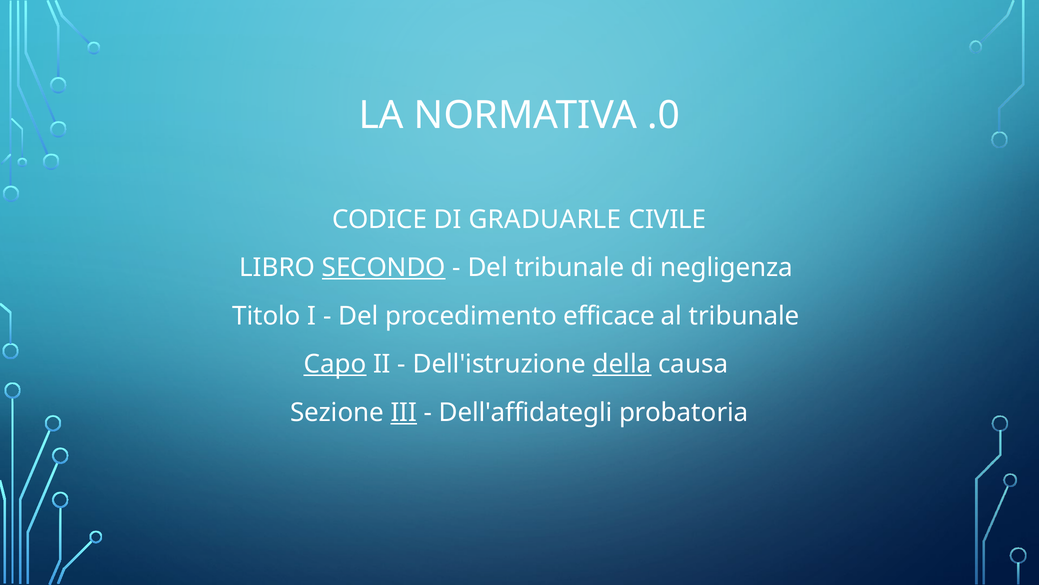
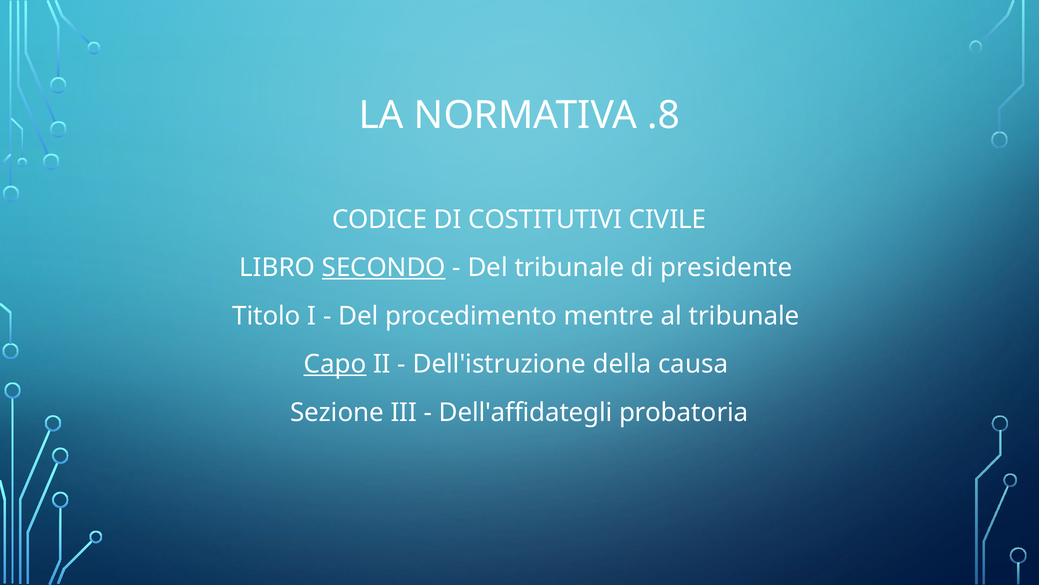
.0: .0 -> .8 (664, 115)
GRADUARLE: GRADUARLE -> COSTITUTIVI (545, 219)
negligenza: negligenza -> presidente (726, 267)
efficace: efficace -> mentre (609, 316)
della underline: present -> none (622, 364)
III underline: present -> none (404, 412)
